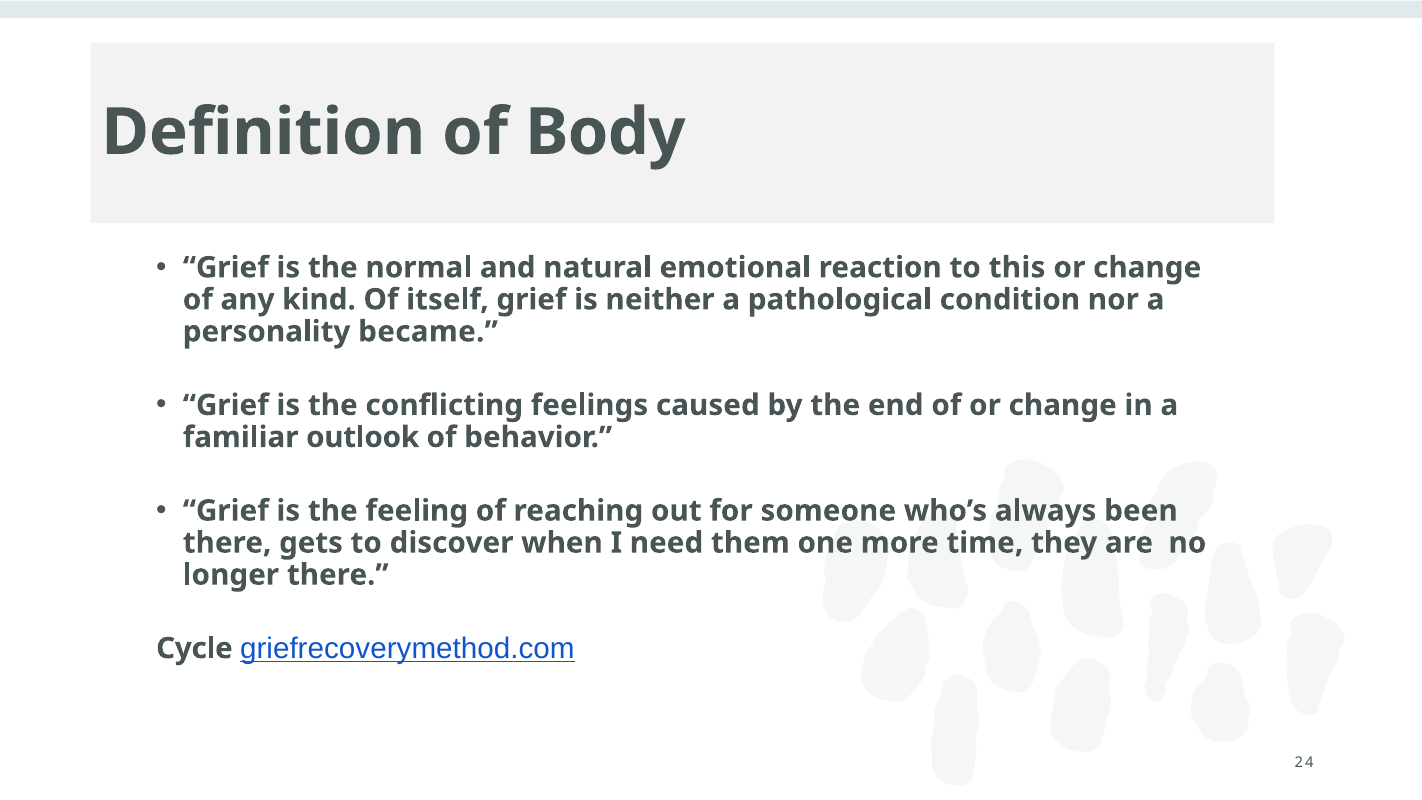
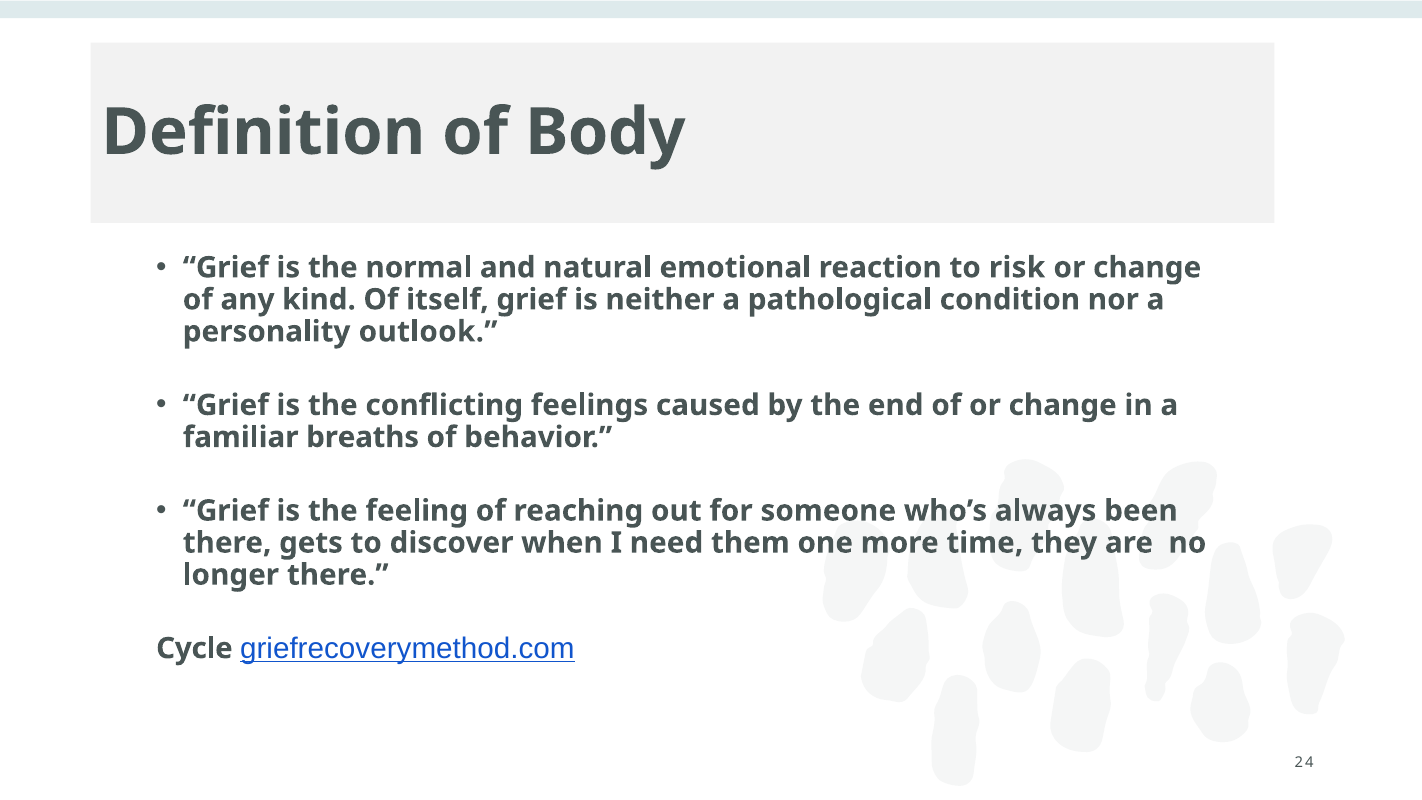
this: this -> risk (1017, 268)
became: became -> outlook (428, 332)
outlook: outlook -> breaths (363, 437)
